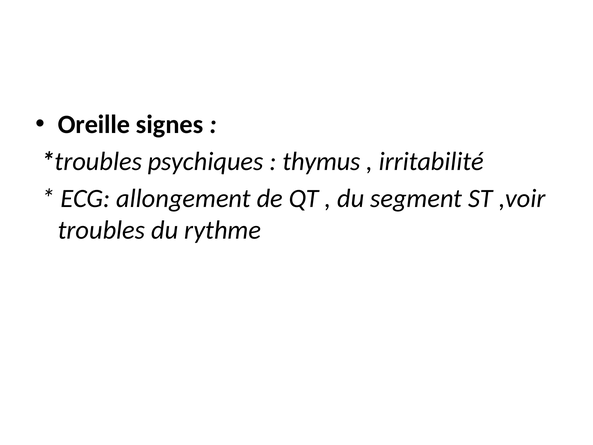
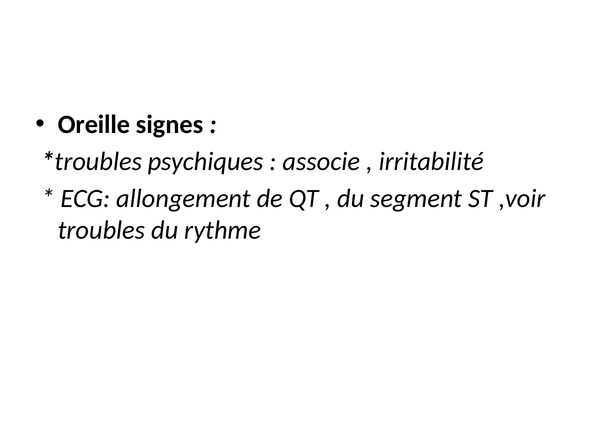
thymus: thymus -> associe (321, 161)
